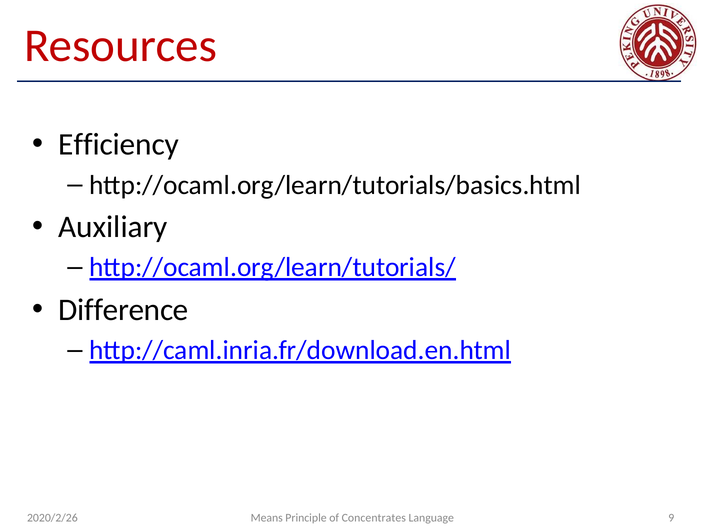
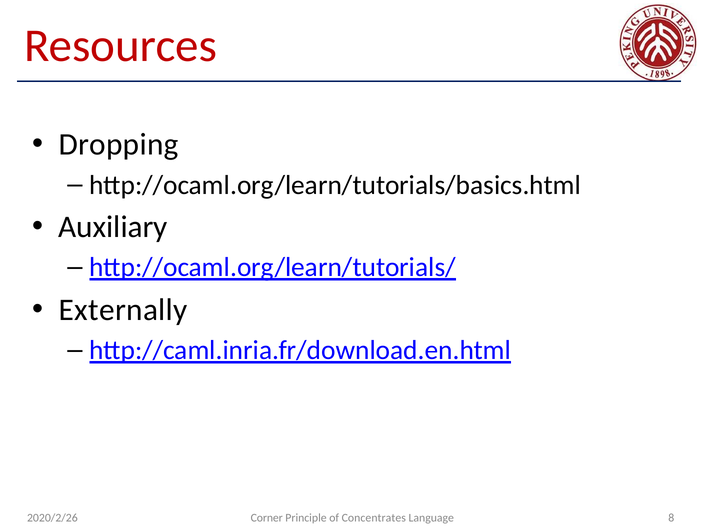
Efficiency: Efficiency -> Dropping (119, 145)
Difference: Difference -> Externally (123, 310)
Means: Means -> Corner (267, 517)
9: 9 -> 8 (671, 517)
